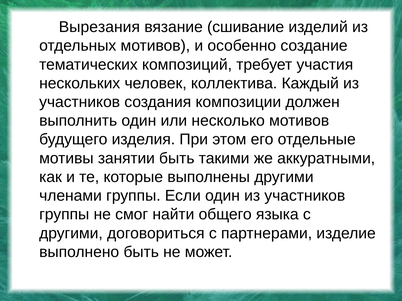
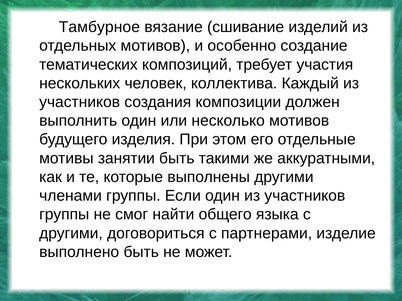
Вырезания: Вырезания -> Тамбурное (99, 27)
